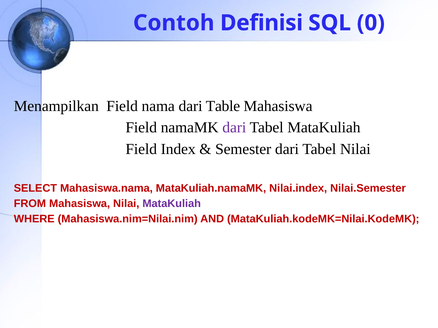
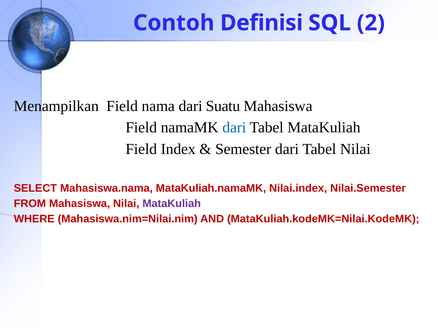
0: 0 -> 2 (371, 23)
Table: Table -> Suatu (223, 106)
dari colour: purple -> blue (234, 128)
